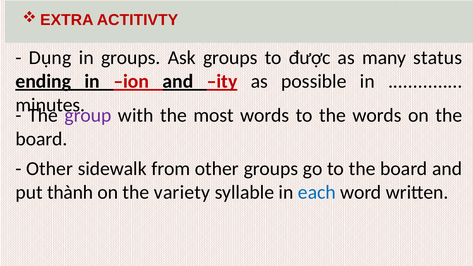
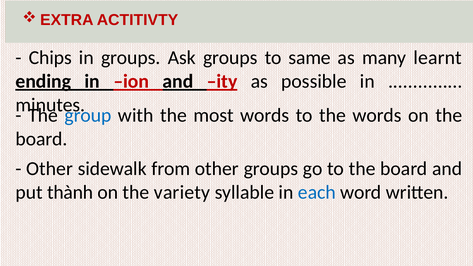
Dụng: Dụng -> Chips (50, 58)
được: được -> same (310, 58)
status: status -> learnt (438, 58)
group colour: purple -> blue (88, 115)
